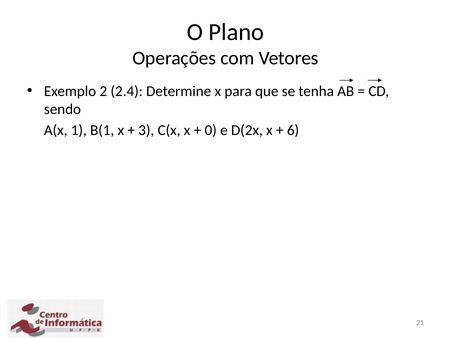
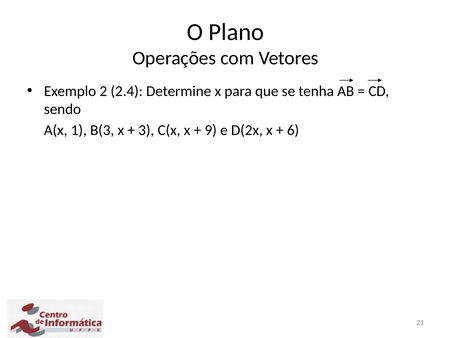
B(1: B(1 -> B(3 (102, 130)
0: 0 -> 9 (211, 130)
